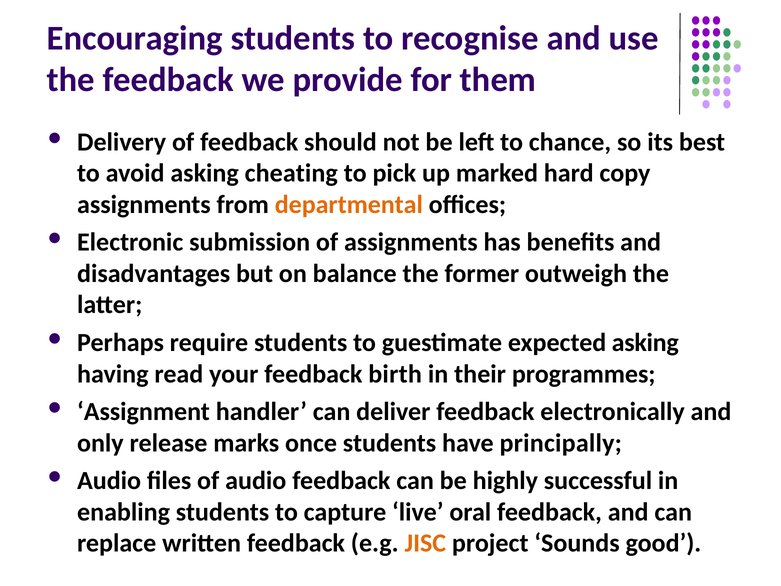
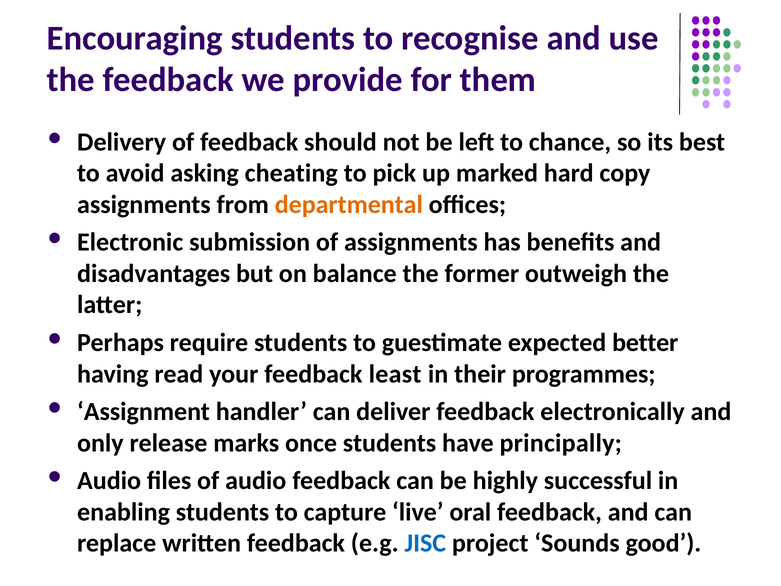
expected asking: asking -> better (645, 343)
birth: birth -> least (395, 374)
JISC colour: orange -> blue (425, 543)
